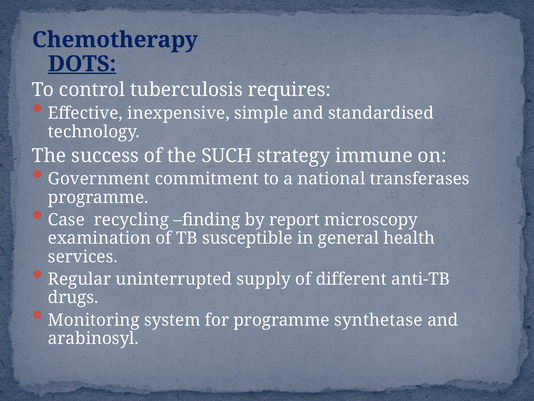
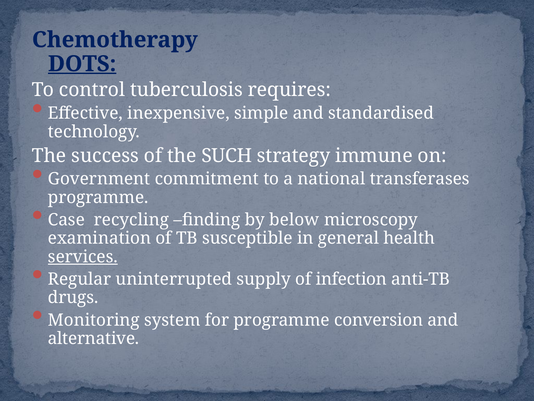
report: report -> below (294, 220)
services underline: none -> present (83, 256)
different: different -> infection (351, 279)
synthetase: synthetase -> conversion (379, 320)
arabinosyl: arabinosyl -> alternative (94, 338)
